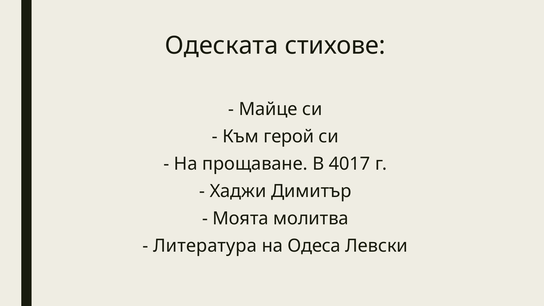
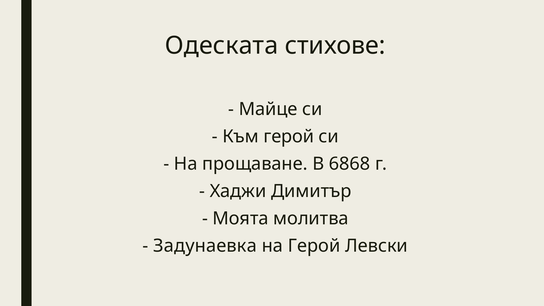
4017: 4017 -> 6868 (350, 164)
Литература: Литература -> Задунаевка (205, 246)
на Одеса: Одеса -> Герой (314, 246)
